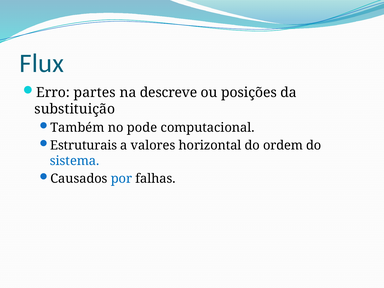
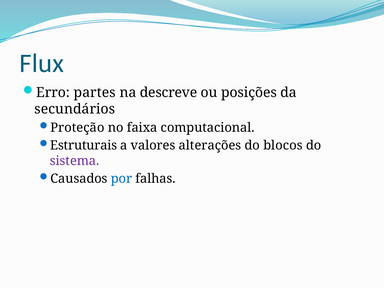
substituição: substituição -> secundários (75, 109)
Também: Também -> Proteção (77, 128)
pode: pode -> faixa (142, 128)
horizontal: horizontal -> alterações (210, 145)
ordem: ordem -> blocos (283, 145)
sistema colour: blue -> purple (75, 161)
